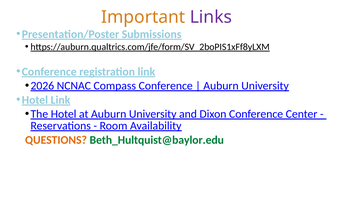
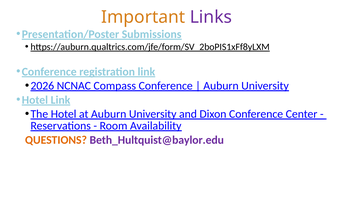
Beth_Hultquist@baylor.edu colour: green -> purple (157, 140)
